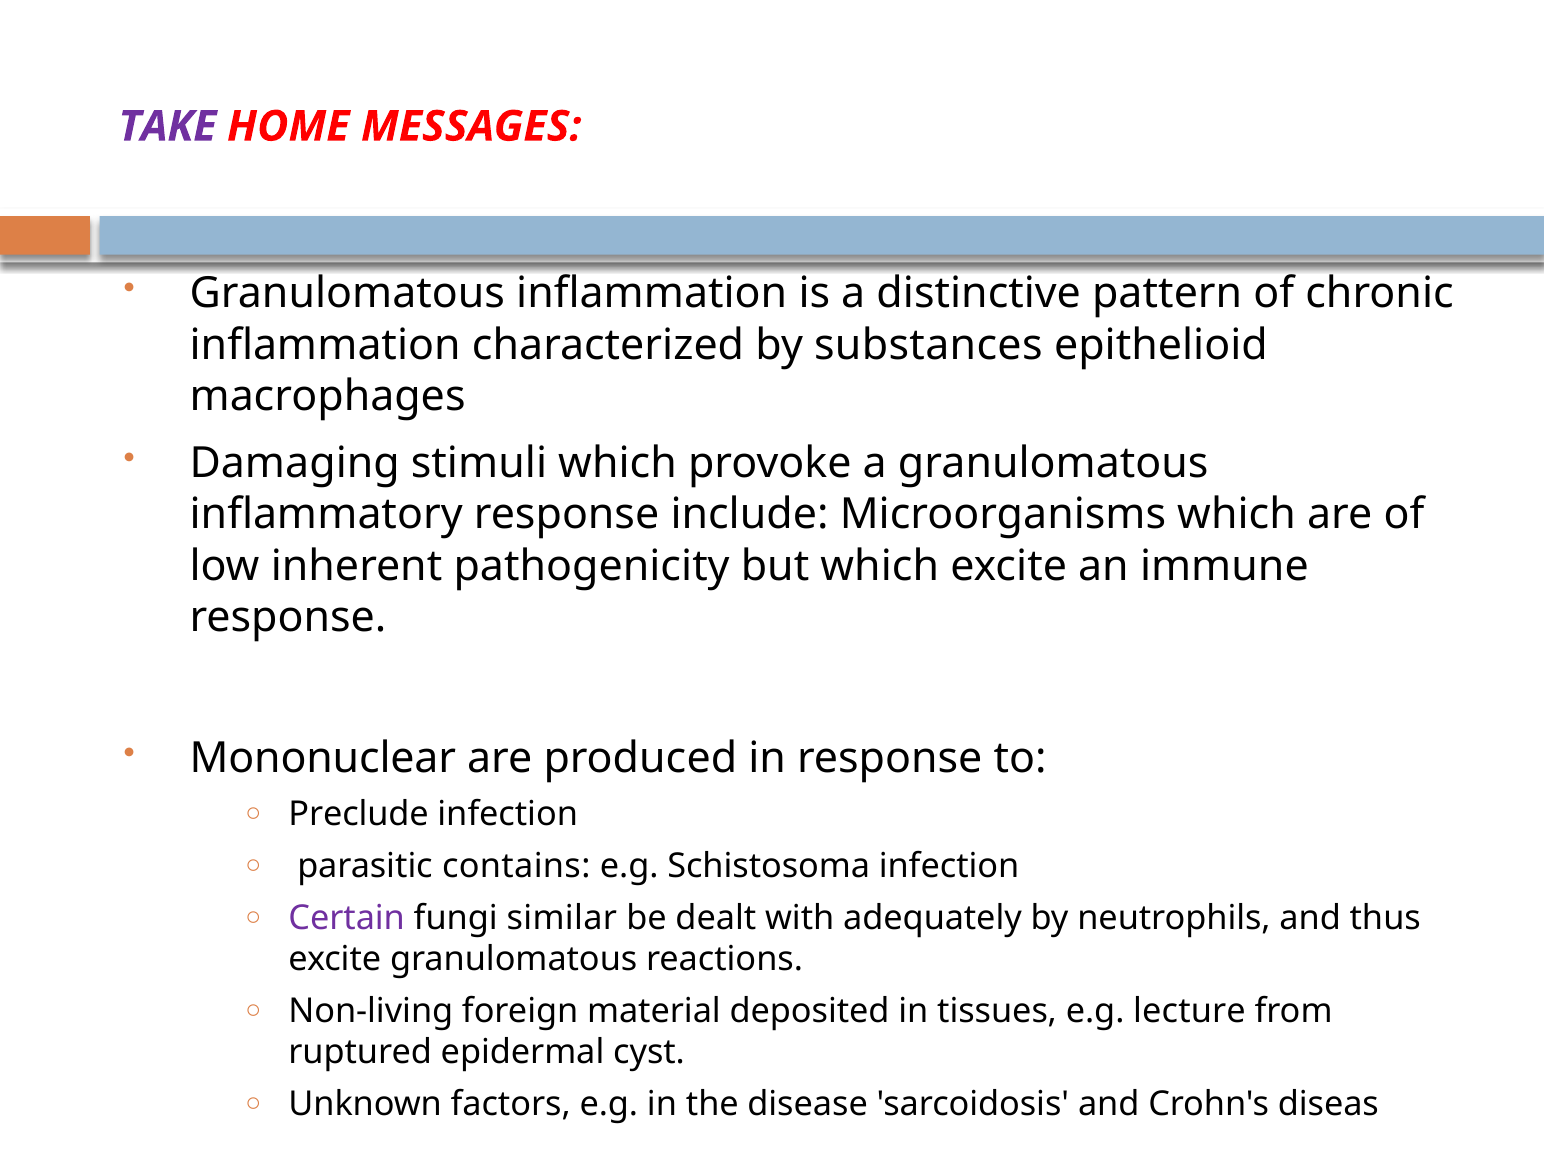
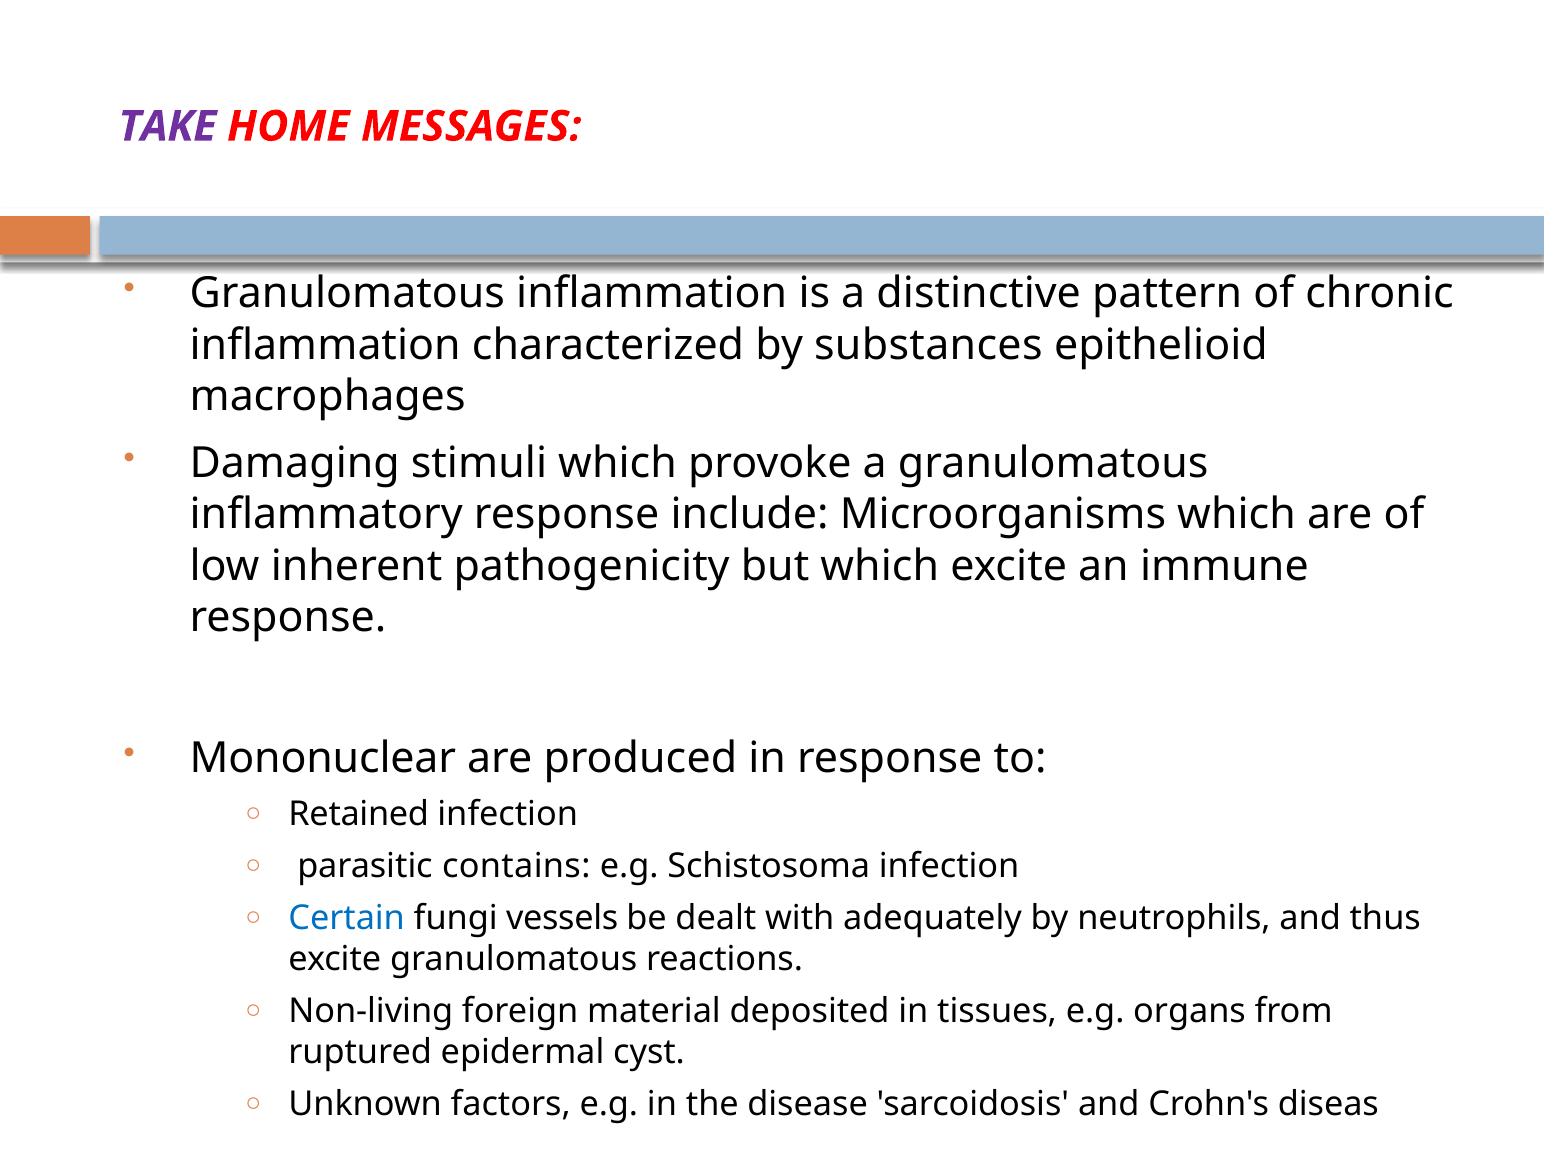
Preclude: Preclude -> Retained (359, 815)
Certain colour: purple -> blue (347, 918)
similar: similar -> vessels (562, 918)
lecture: lecture -> organs (1190, 1011)
